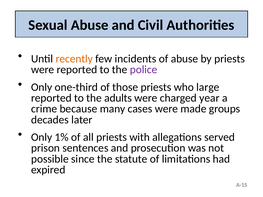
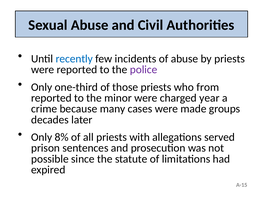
recently colour: orange -> blue (74, 59)
large: large -> from (208, 87)
adults: adults -> minor (118, 98)
1%: 1% -> 8% (62, 137)
